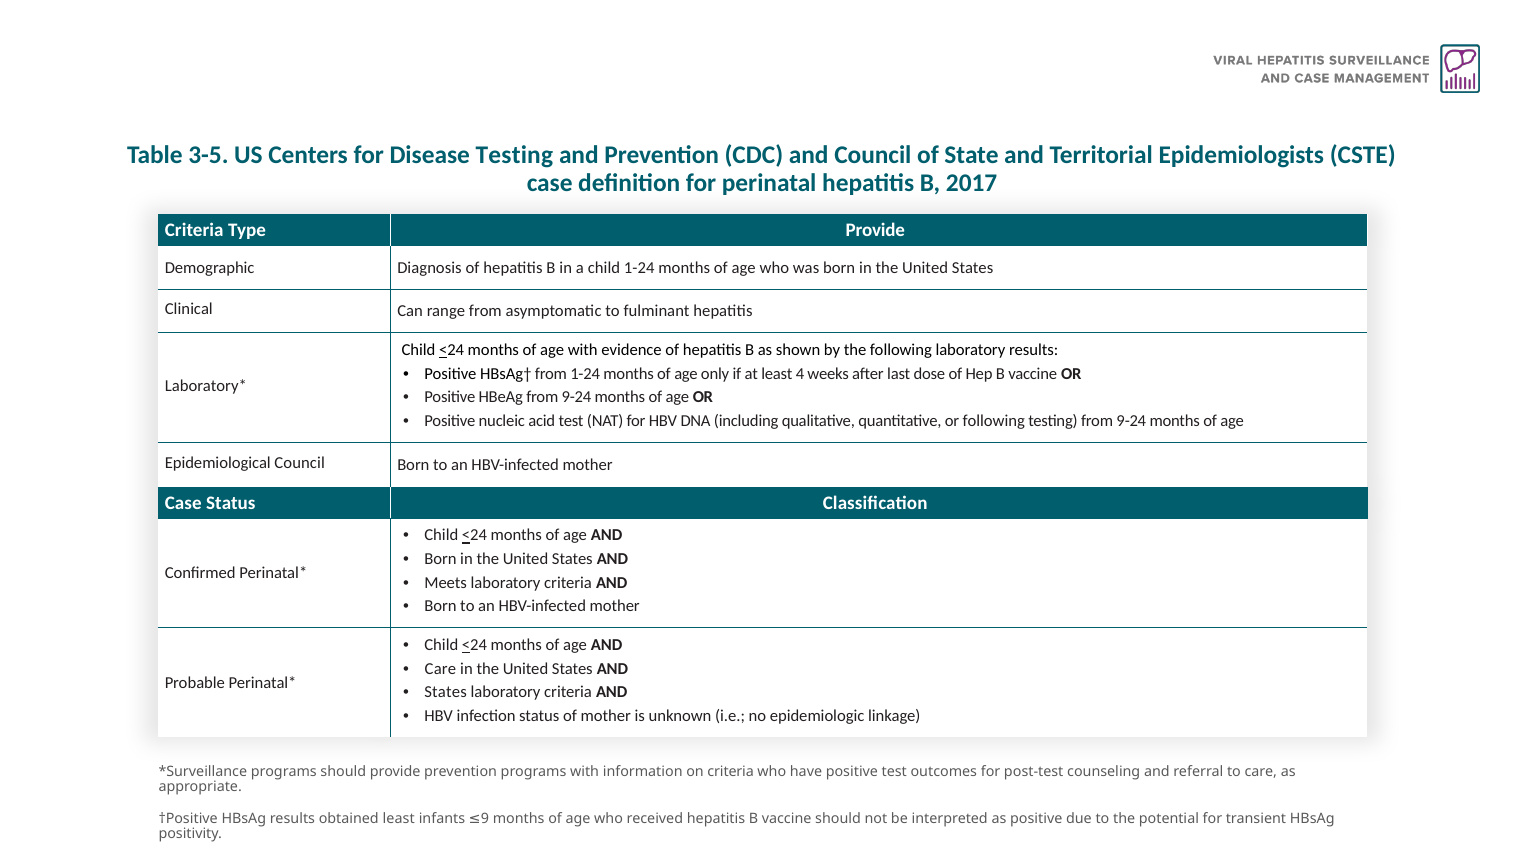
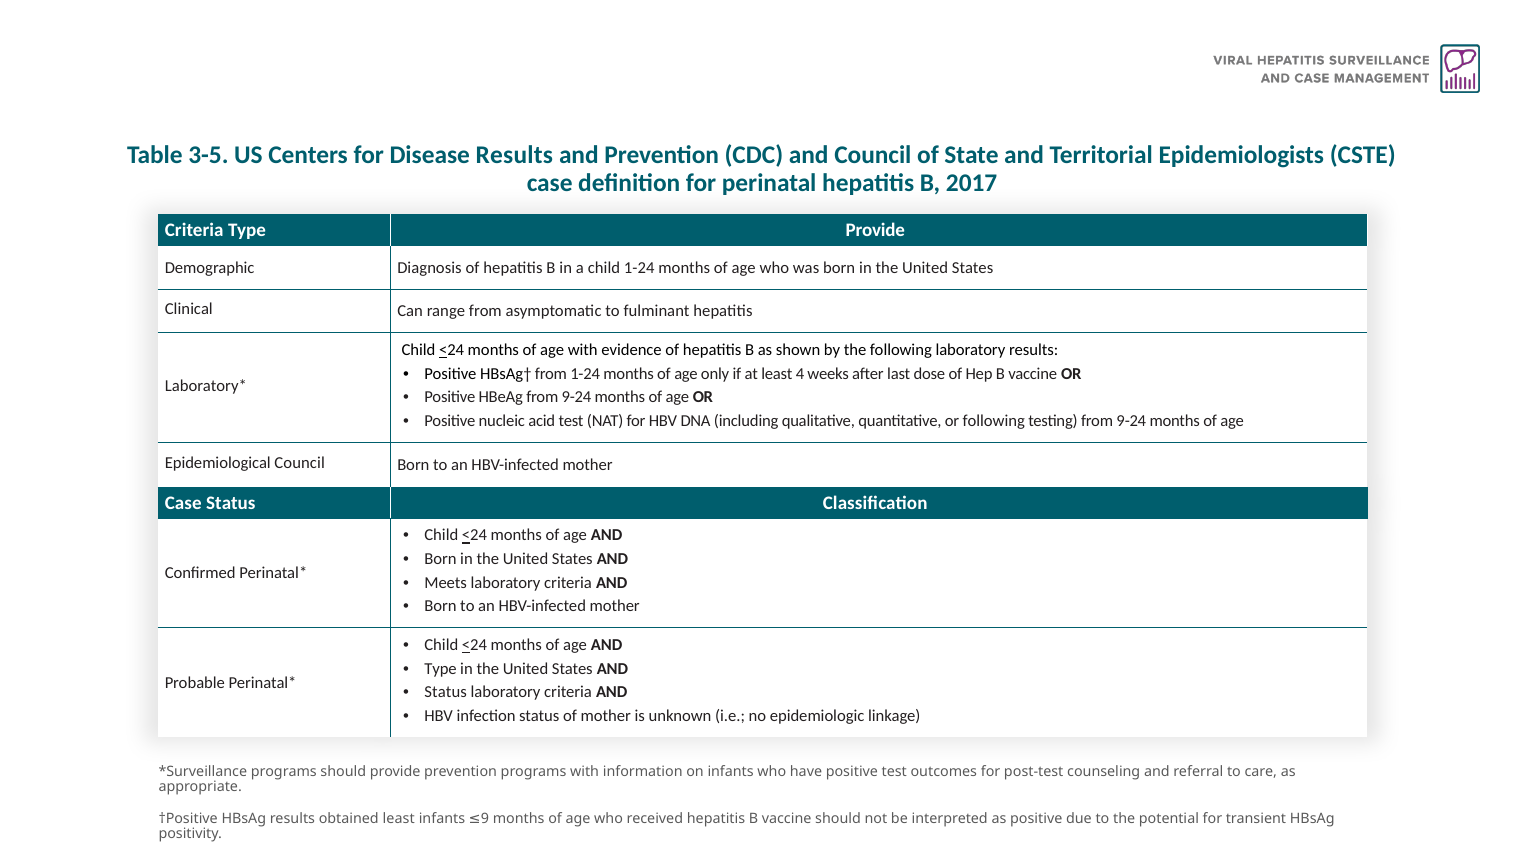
Disease Testing: Testing -> Results (514, 155)
Care: Care -> Type (441, 669)
States: States -> Status (446, 692)
on criteria: criteria -> infants (731, 771)
